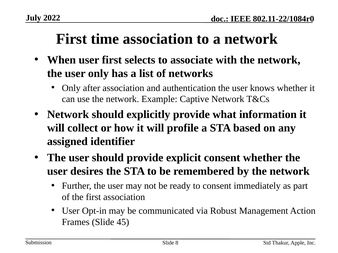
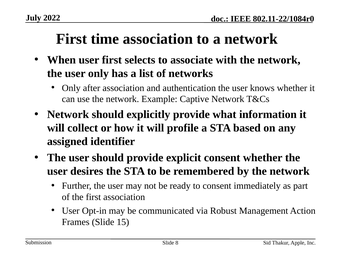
45: 45 -> 15 (123, 222)
